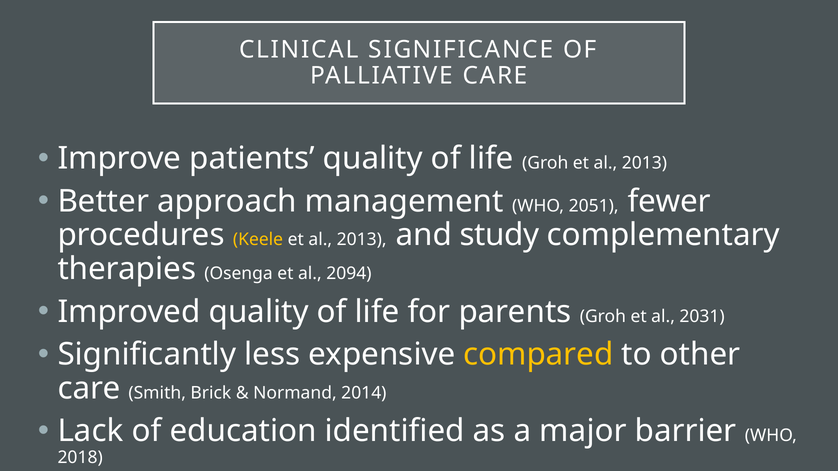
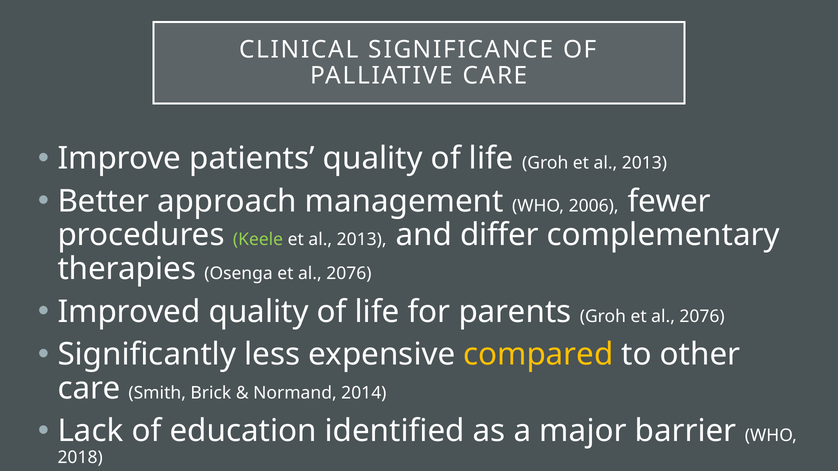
2051: 2051 -> 2006 (594, 206)
Keele colour: yellow -> light green (258, 240)
study: study -> differ (499, 235)
Osenga et al 2094: 2094 -> 2076 (349, 274)
Groh et al 2031: 2031 -> 2076 (702, 317)
